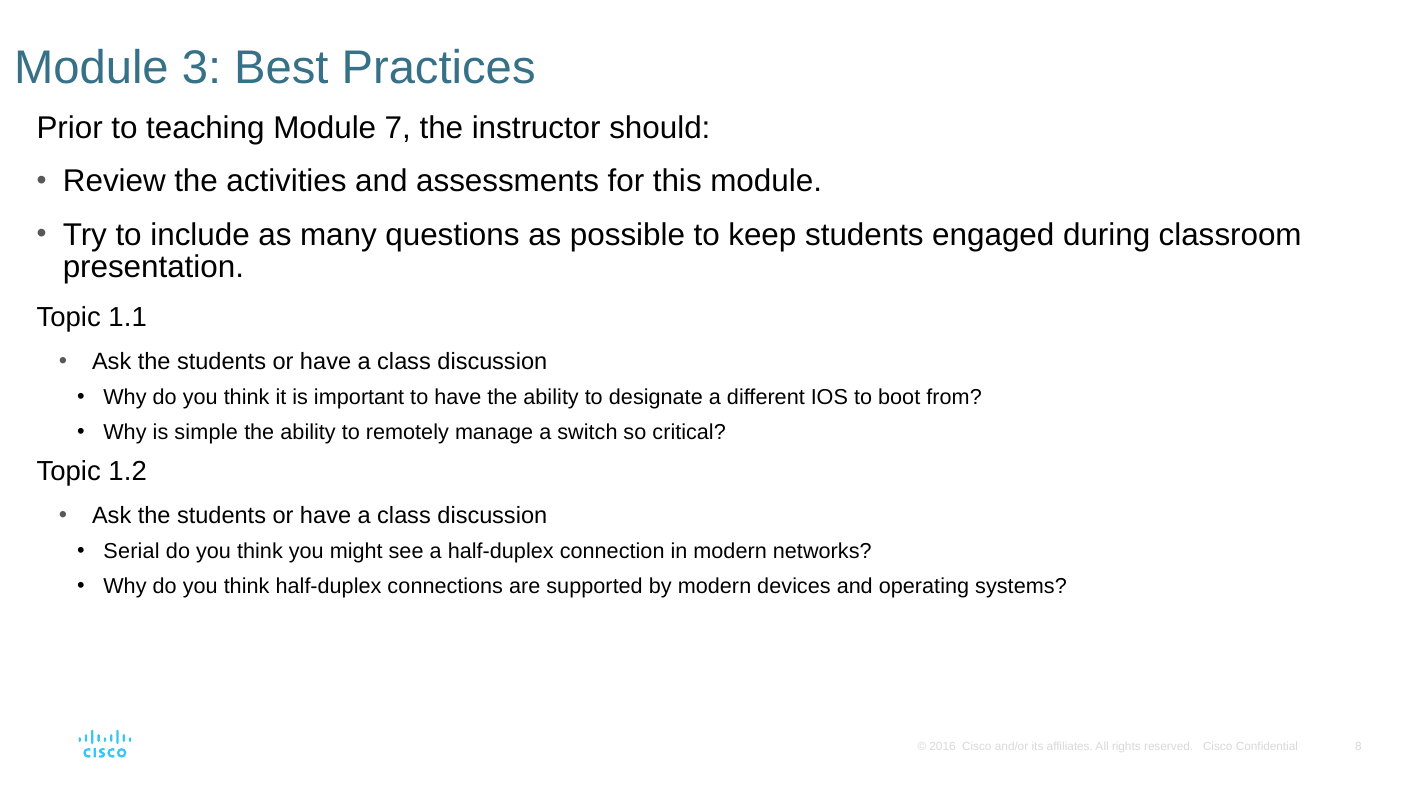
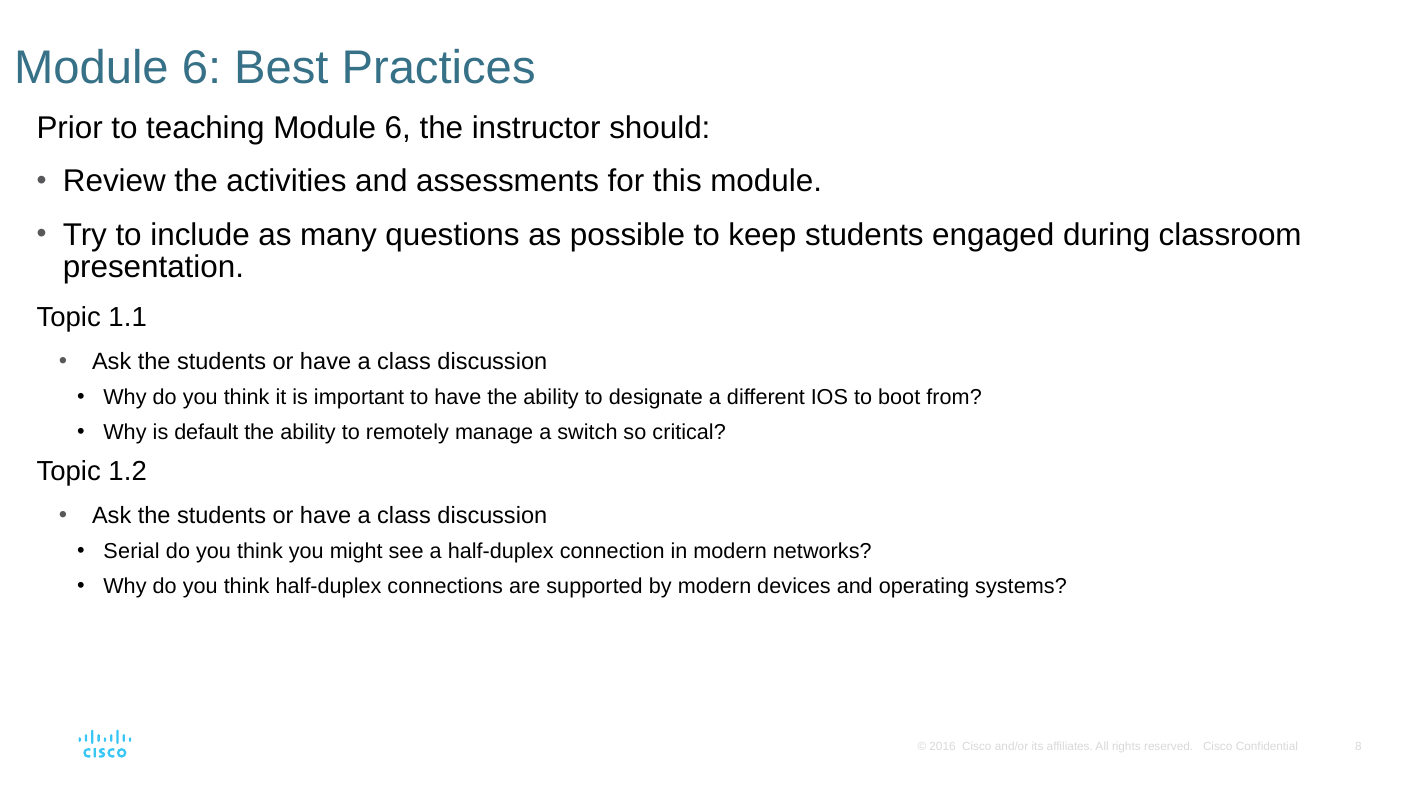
3: 3 -> 6 (201, 68)
teaching Module 7: 7 -> 6 (398, 128)
simple: simple -> default (206, 432)
